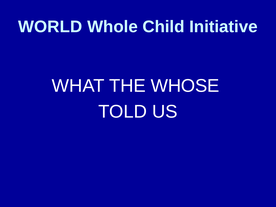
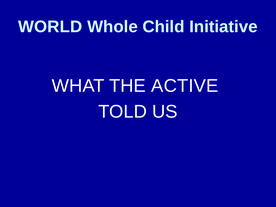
WHOSE: WHOSE -> ACTIVE (185, 86)
